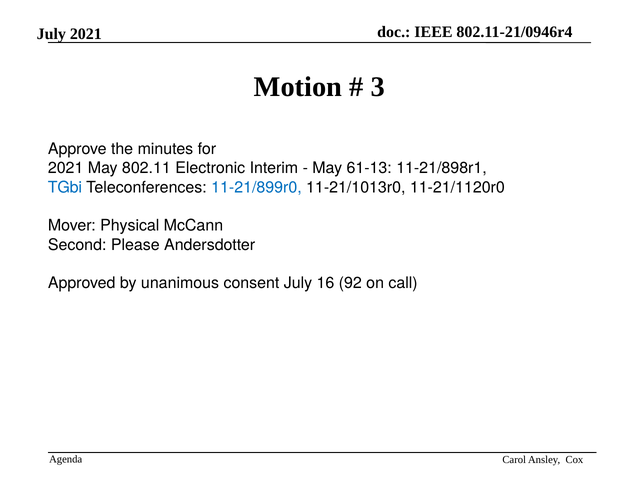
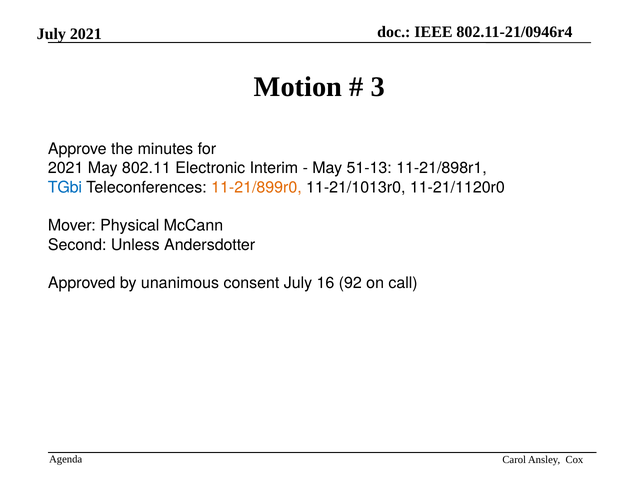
61-13: 61-13 -> 51-13 (369, 168)
11-21/899r0 colour: blue -> orange (256, 187)
Please: Please -> Unless (135, 245)
